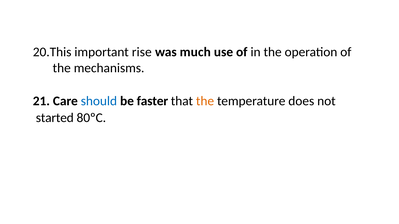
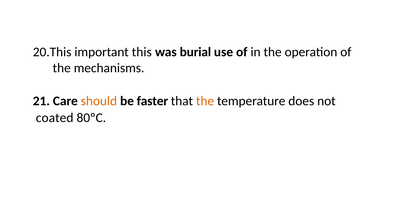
rise: rise -> this (142, 52)
much: much -> burial (195, 52)
should colour: blue -> orange (99, 101)
started: started -> coated (55, 118)
